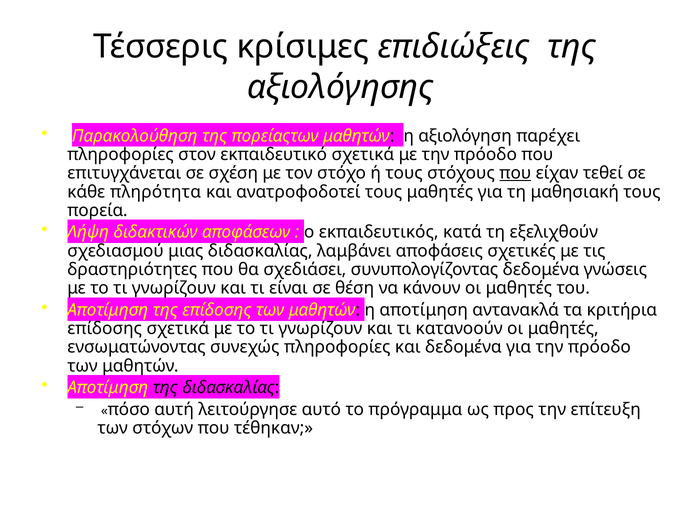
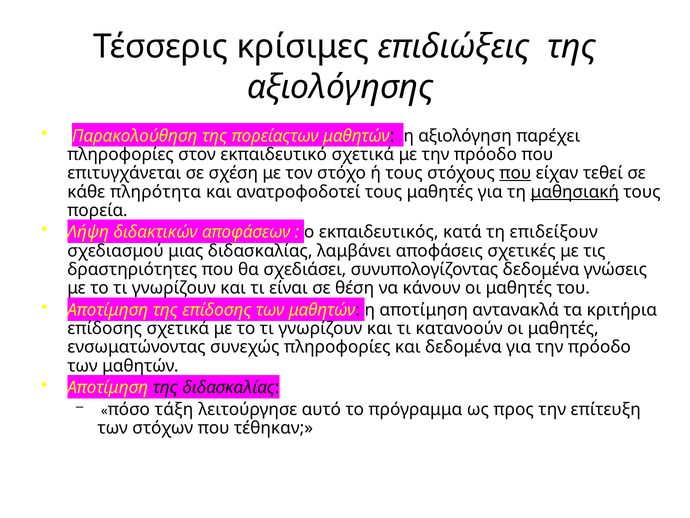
μαθησιακή underline: none -> present (575, 192)
εξελιχθούν: εξελιχθούν -> επιδείξουν (554, 232)
αυτή: αυτή -> τάξη (174, 409)
